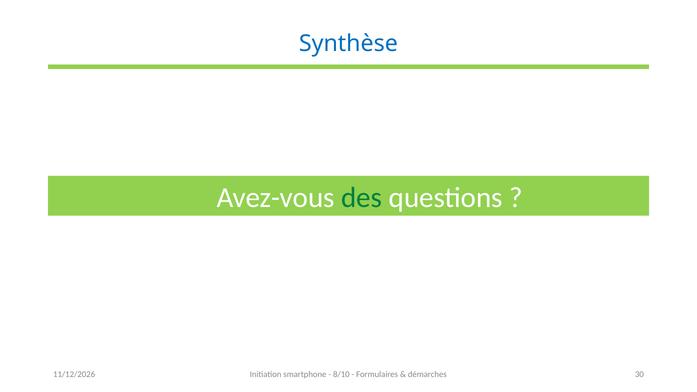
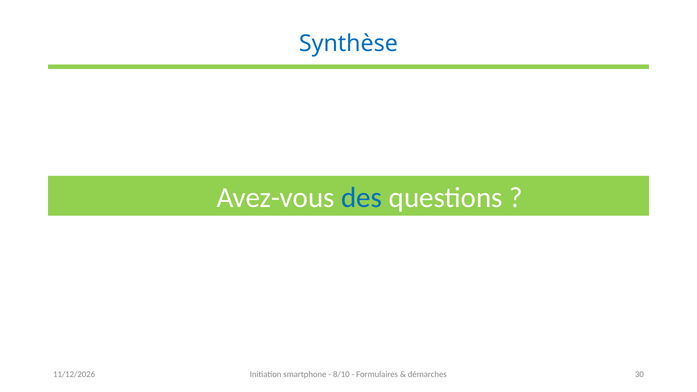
des colour: green -> blue (362, 198)
